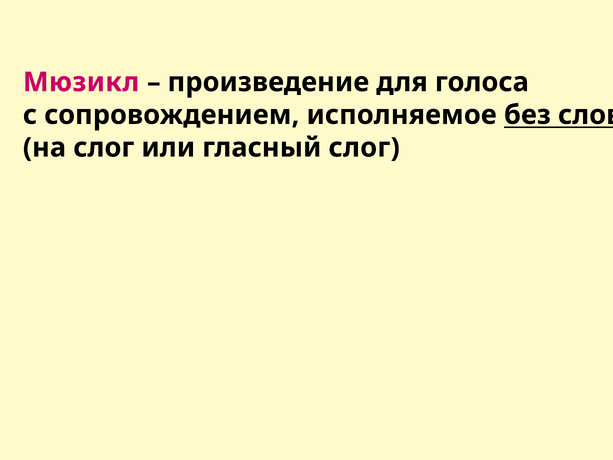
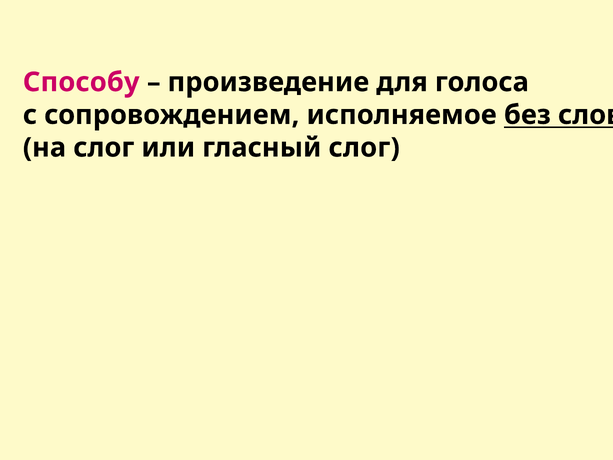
Мюзикл: Мюзикл -> Способу (81, 82)
